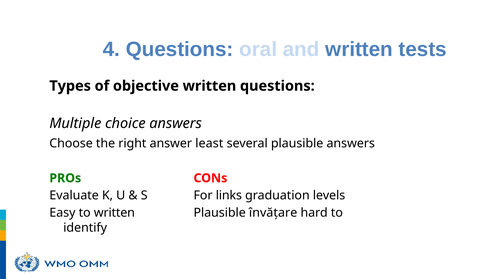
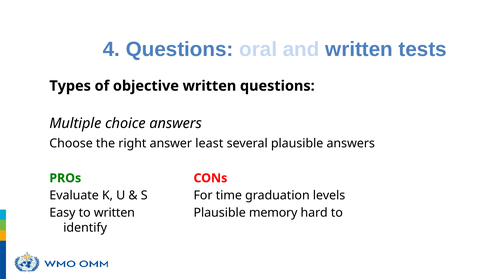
links: links -> time (229, 196)
învăţare: învăţare -> memory (273, 213)
